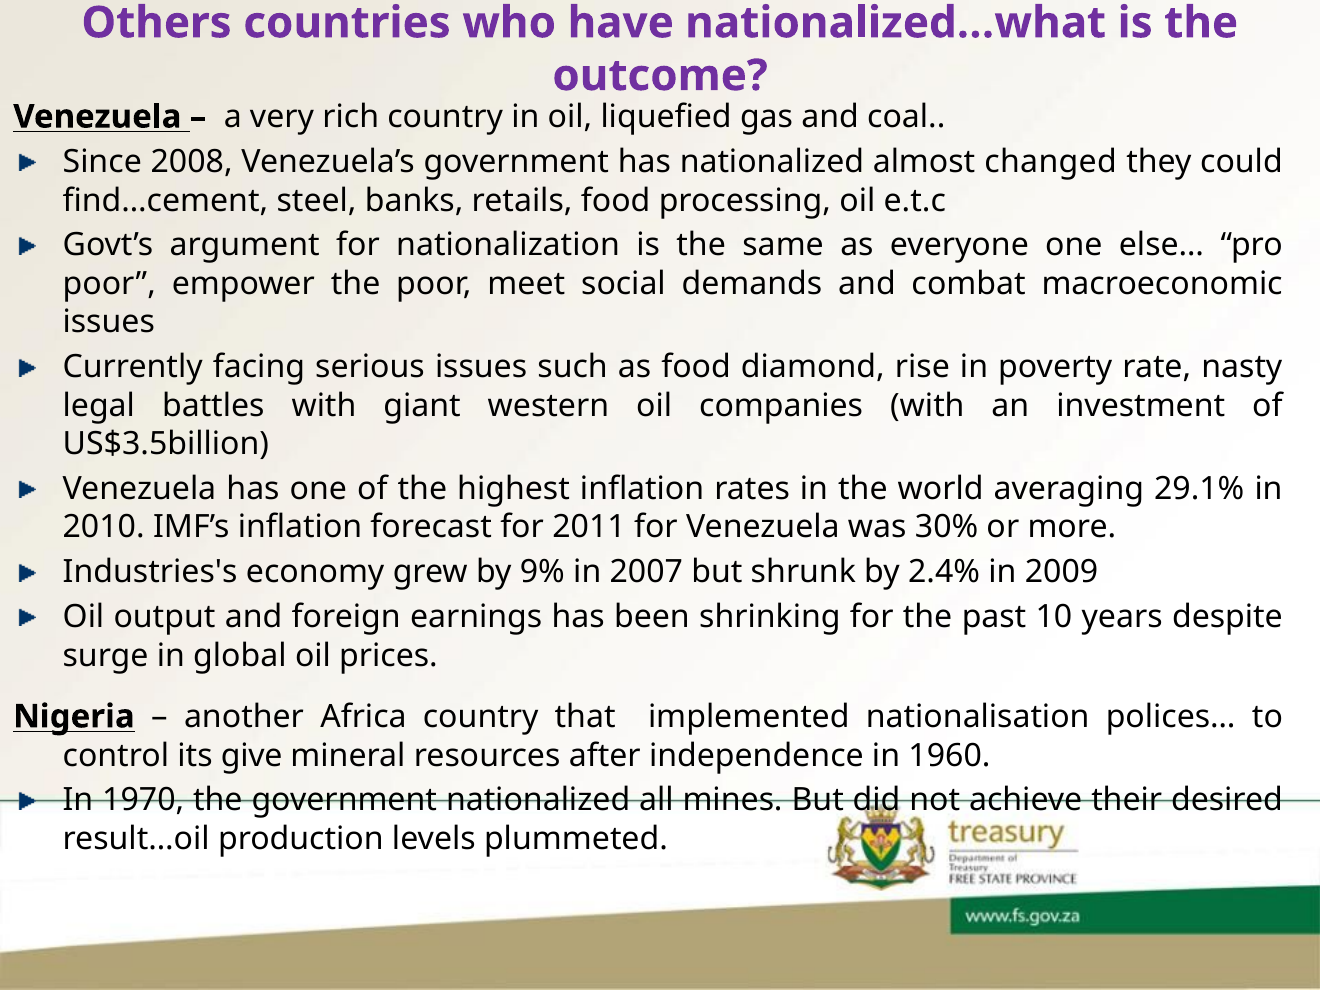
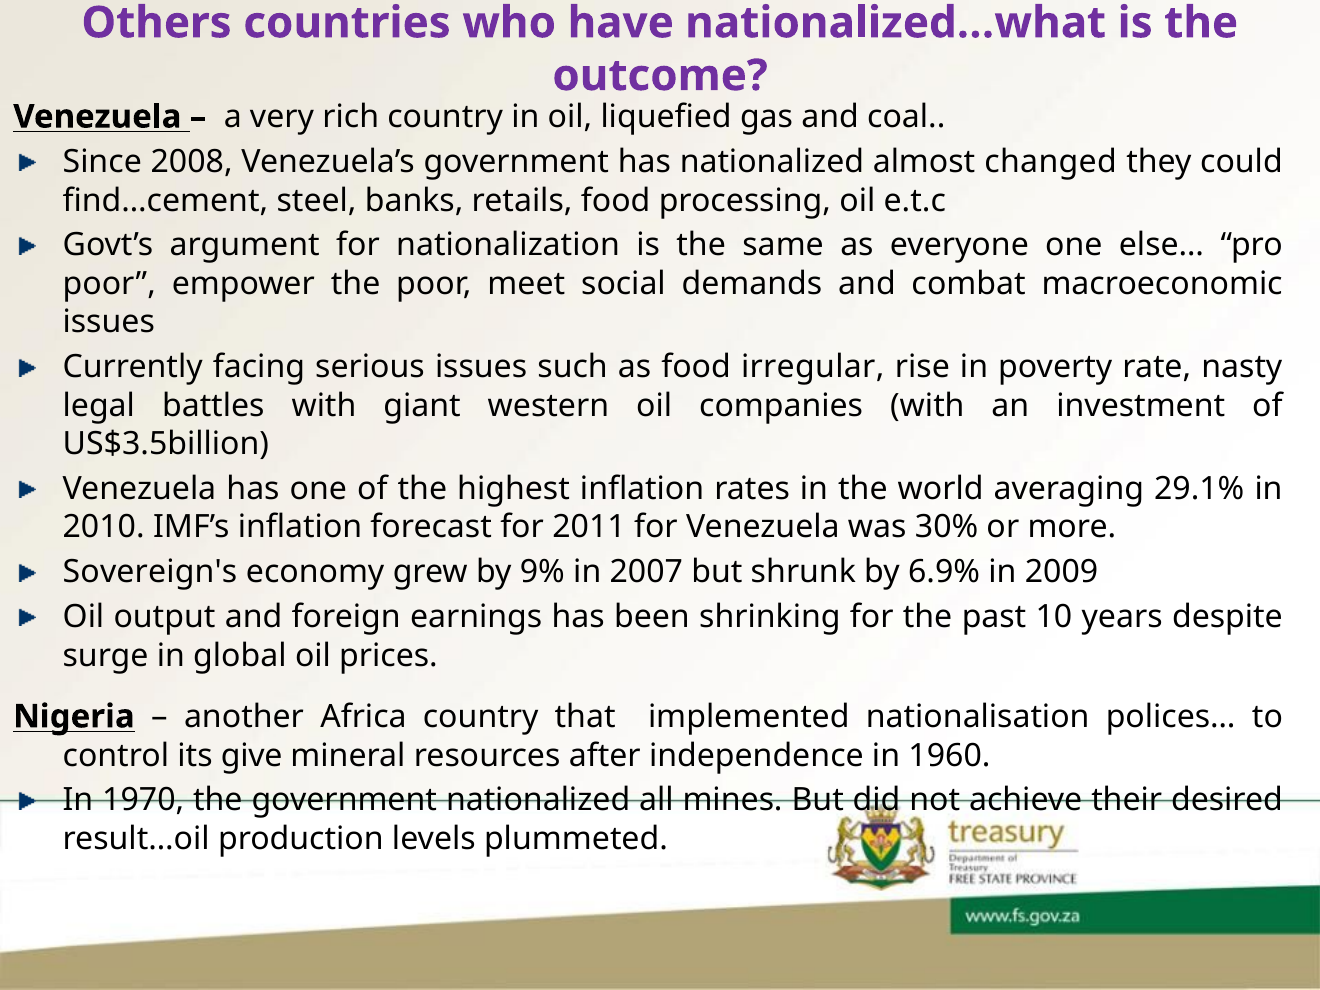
diamond: diamond -> irregular (813, 367)
Industries's: Industries's -> Sovereign's (150, 572)
2.4%: 2.4% -> 6.9% (944, 572)
